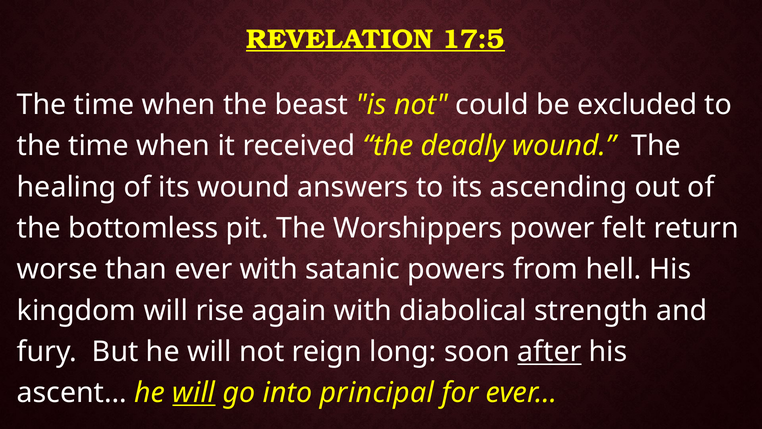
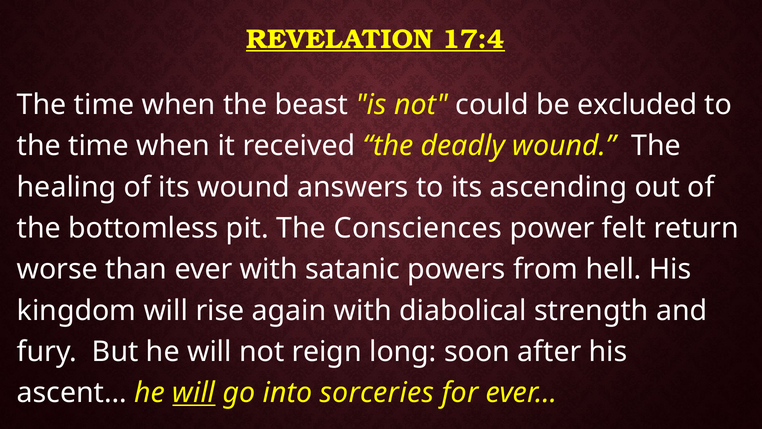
17:5: 17:5 -> 17:4 (473, 39)
Worshippers: Worshippers -> Consciences (418, 228)
after underline: present -> none (549, 352)
principal: principal -> sorceries (377, 393)
